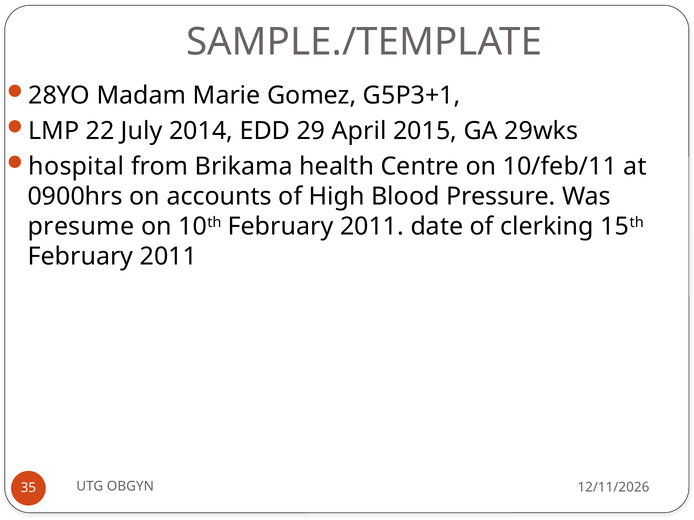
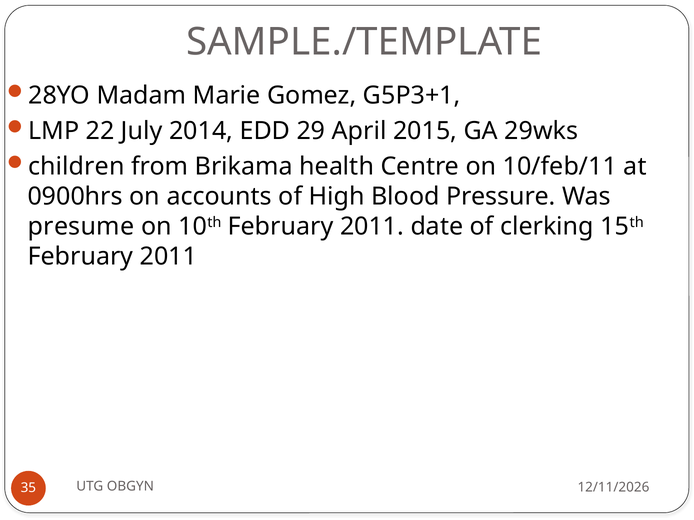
hospital: hospital -> children (76, 167)
